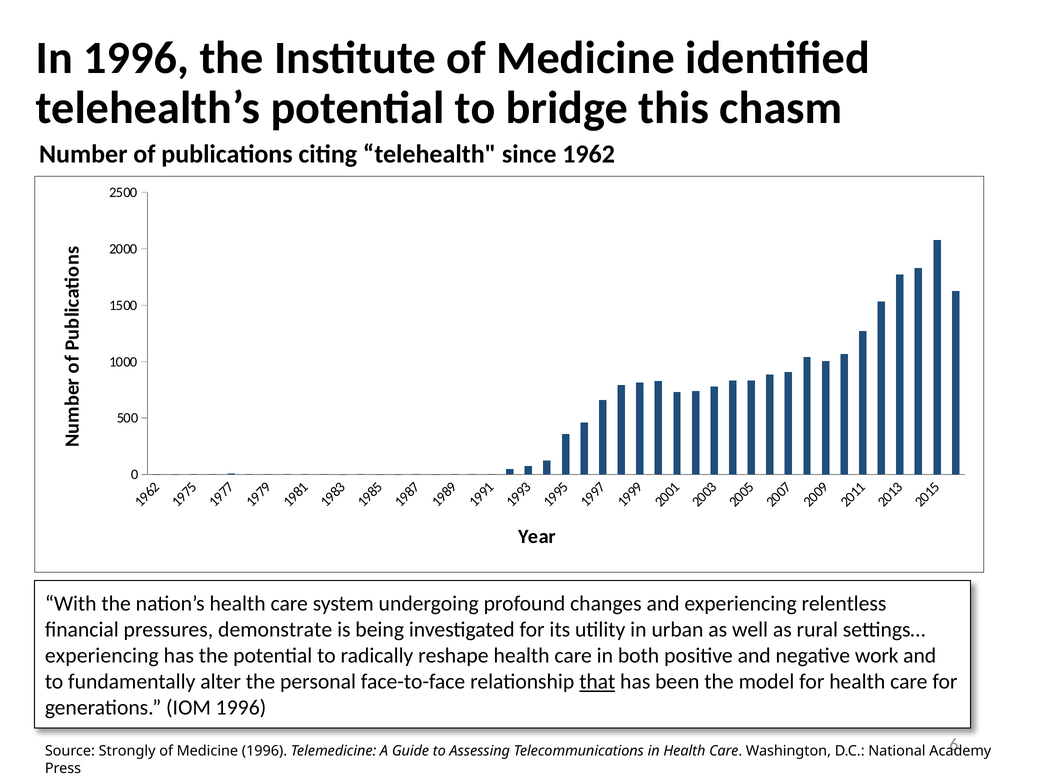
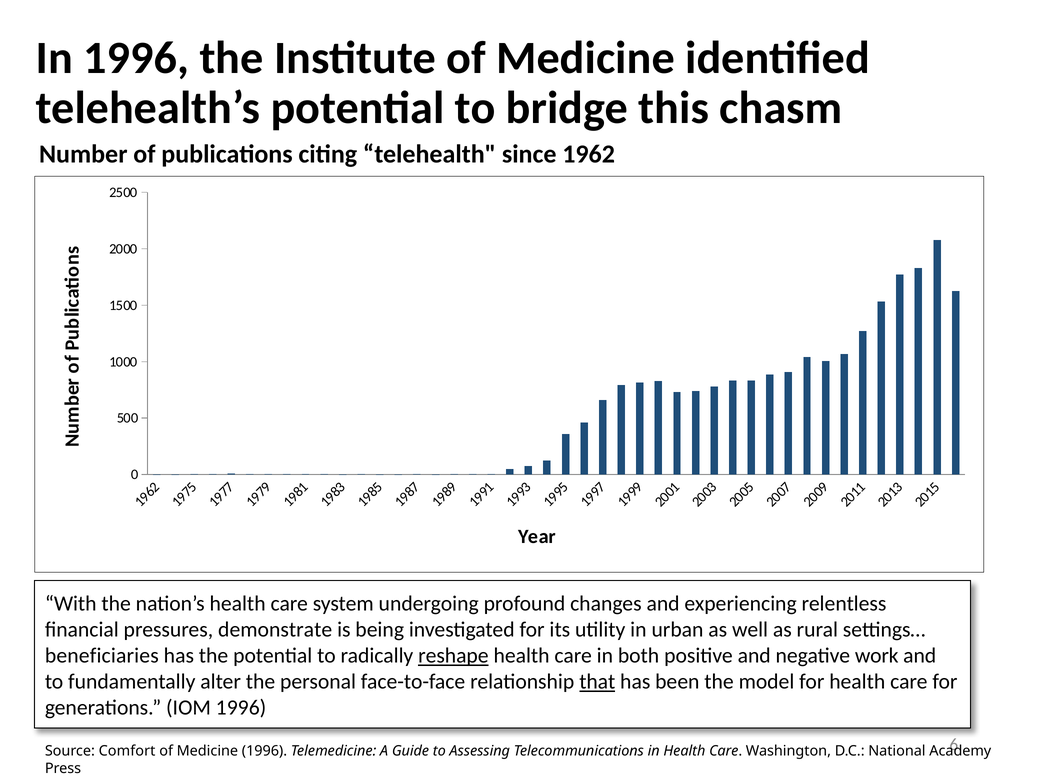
experiencing: experiencing -> beneficiaries (102, 656)
reshape underline: none -> present (453, 656)
Strongly: Strongly -> Comfort (127, 751)
